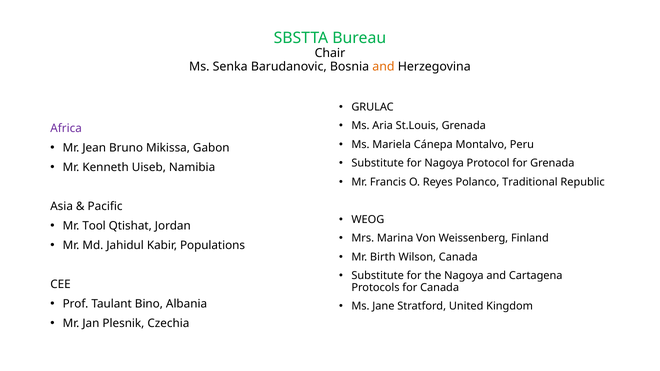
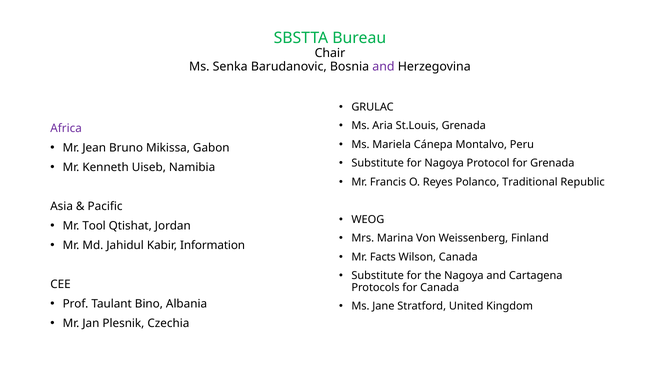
and colour: orange -> purple (383, 67)
Populations: Populations -> Information (213, 245)
Birth: Birth -> Facts (383, 257)
